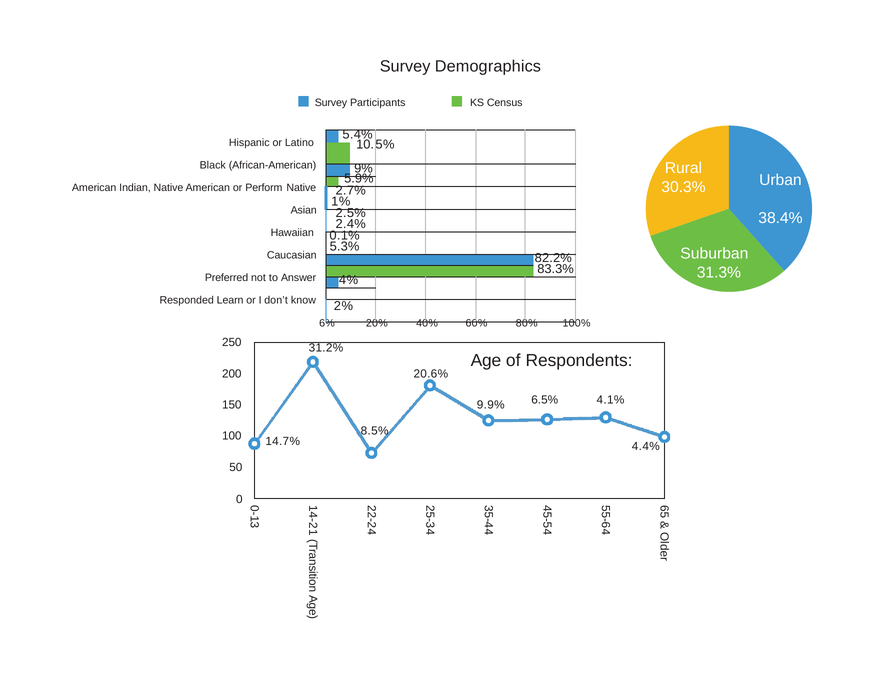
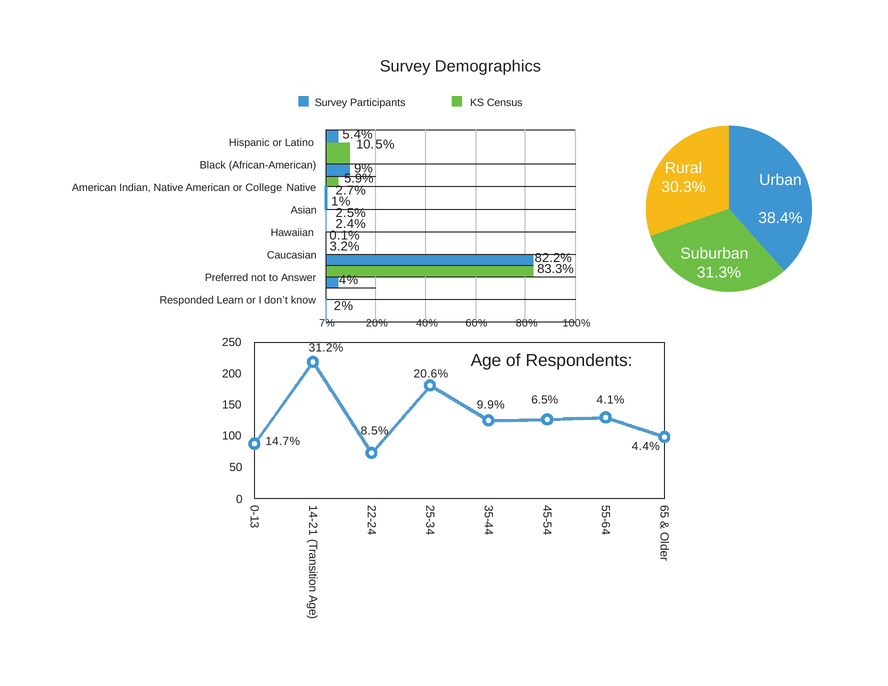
Perform: Perform -> College (264, 188)
5.3%: 5.3% -> 3.2% (345, 247)
6%: 6% -> 7% (327, 323)
